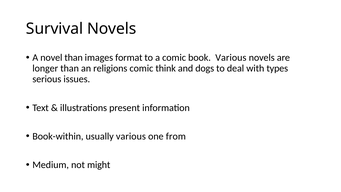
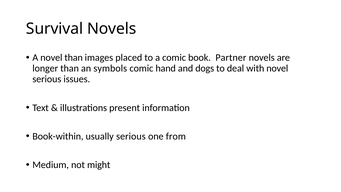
format: format -> placed (129, 58)
book Various: Various -> Partner (231, 58)
religions: religions -> symbols (110, 68)
think: think -> hand (166, 68)
with types: types -> novel (277, 68)
usually various: various -> serious (131, 136)
